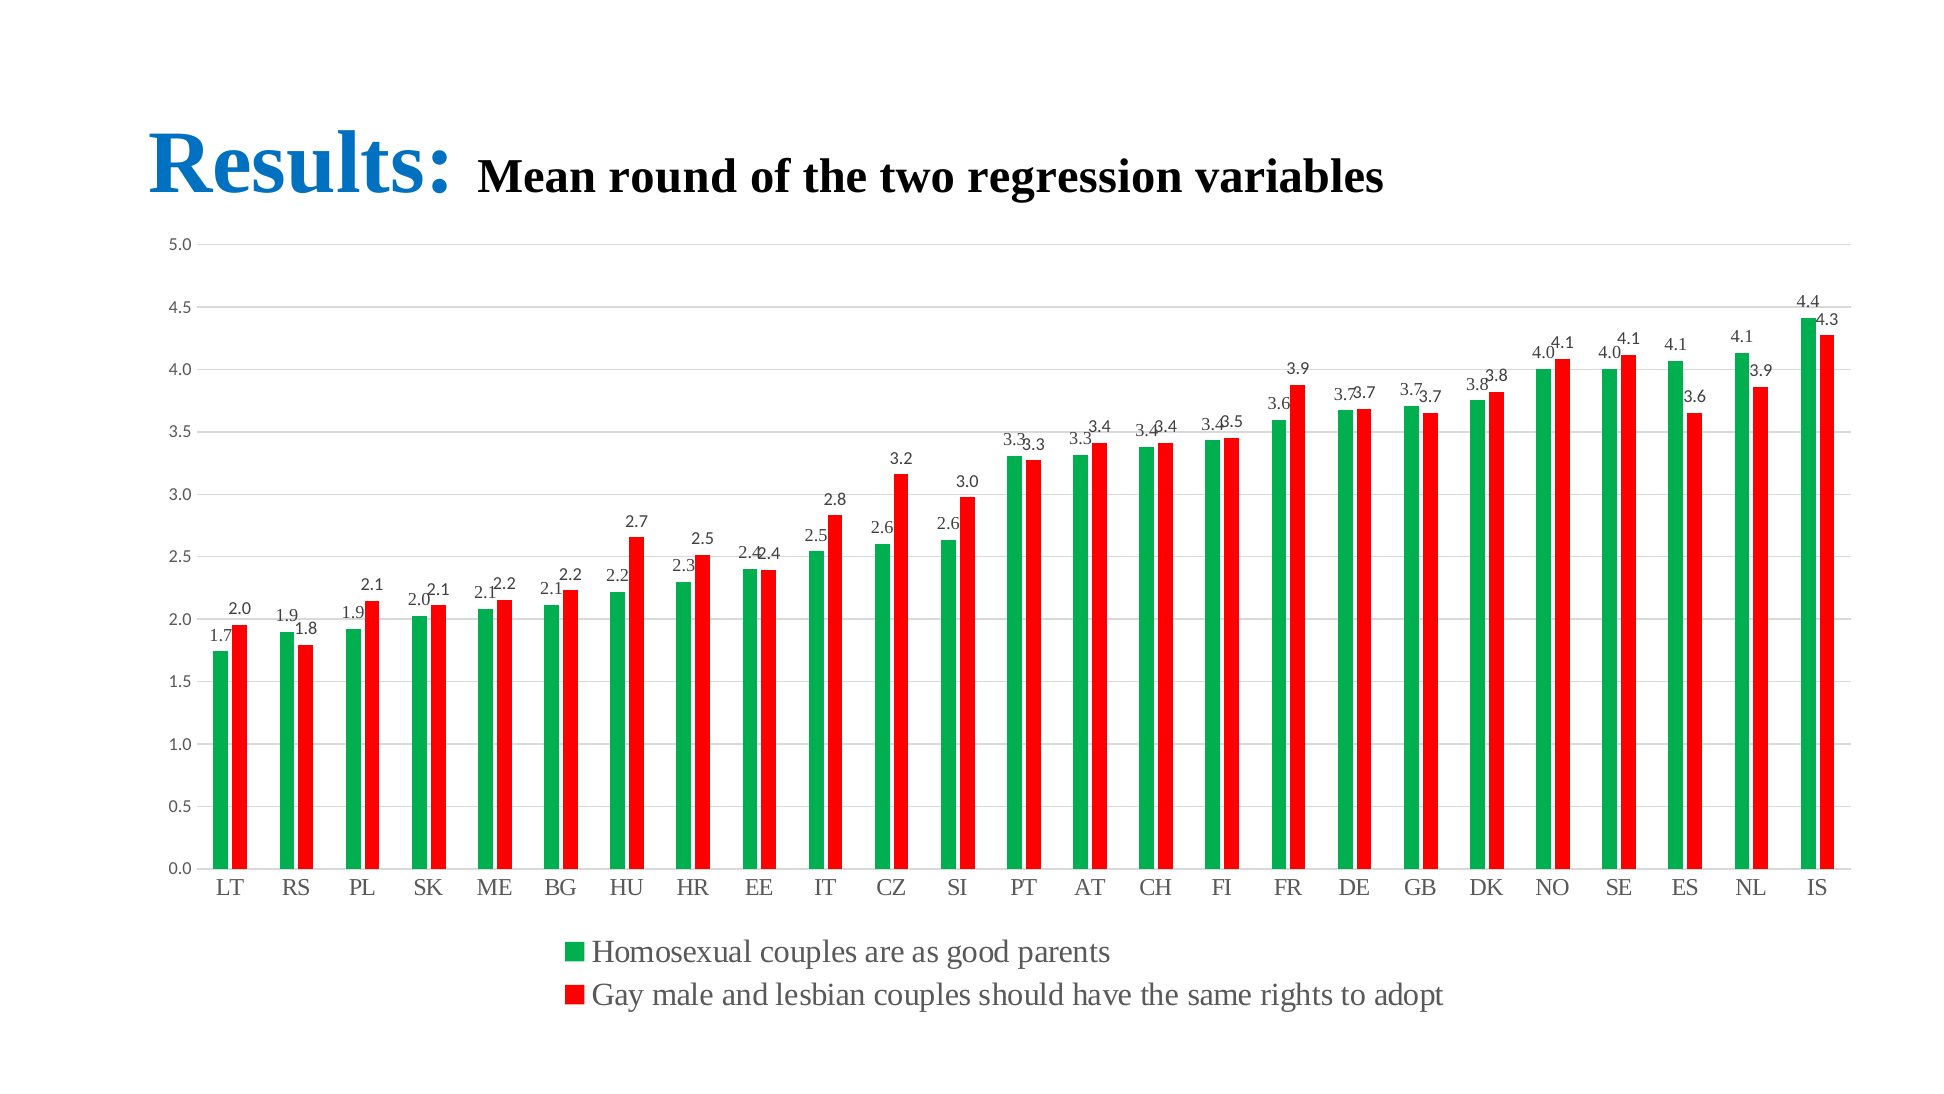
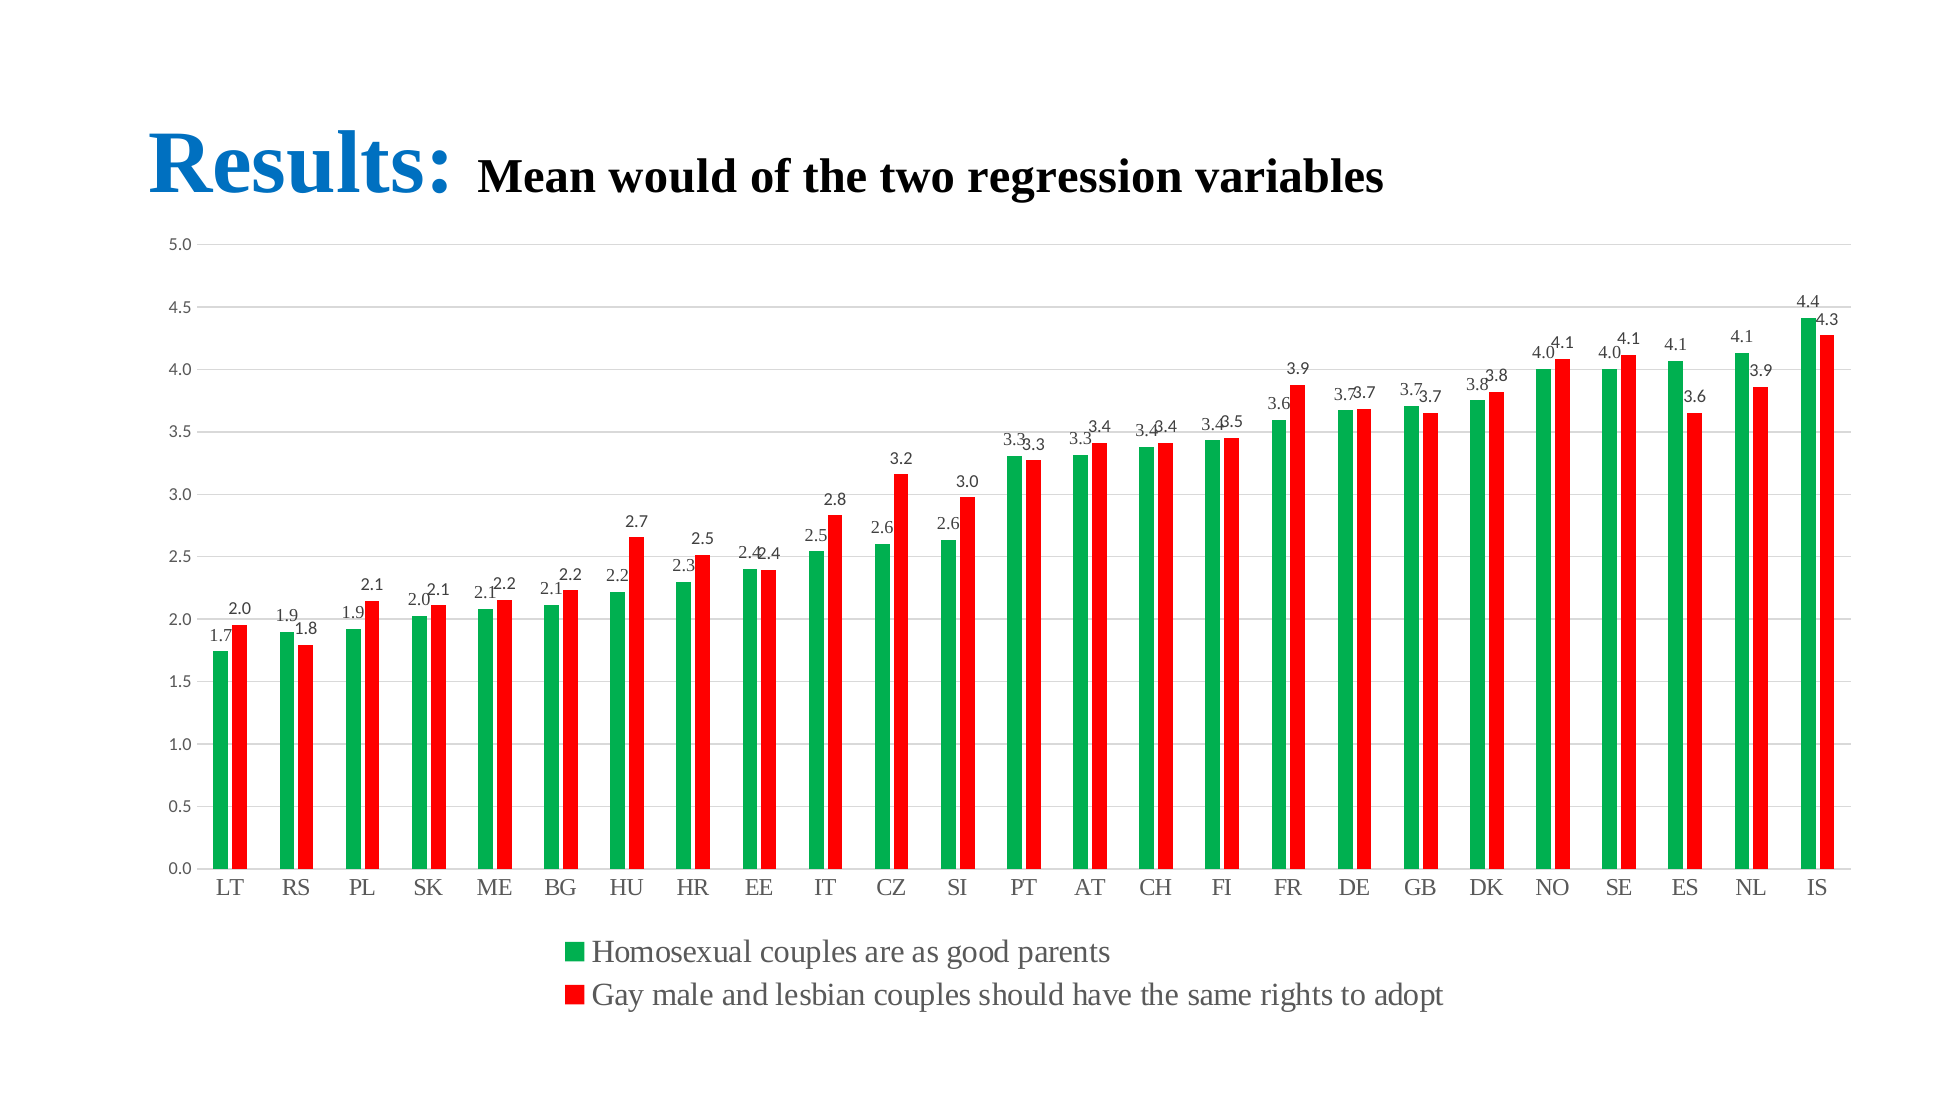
round: round -> would (673, 177)
